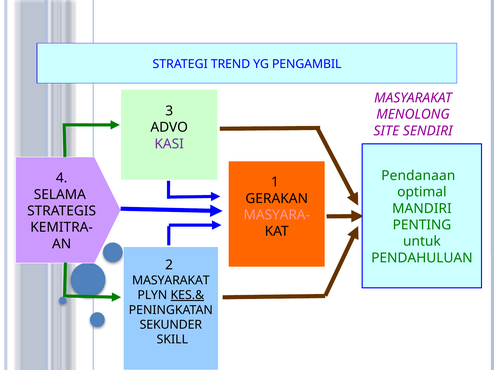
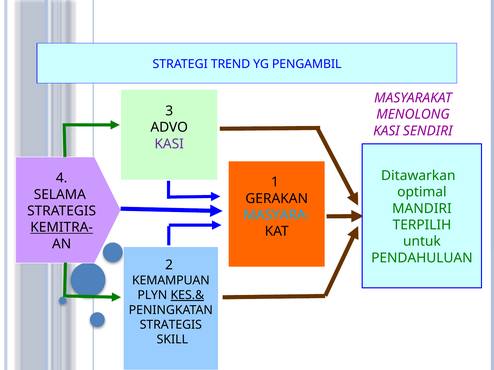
SITE: SITE -> KASI (386, 131)
Pendanaan: Pendanaan -> Ditawarkan (418, 176)
MASYARA- colour: pink -> light blue (277, 215)
PENTING: PENTING -> TERPILIH (422, 225)
KEMITRA- underline: none -> present (62, 228)
MASYARAKAT: MASYARAKAT -> KEMAMPUAN (171, 281)
SEKUNDER: SEKUNDER -> STRATEGIS (171, 325)
